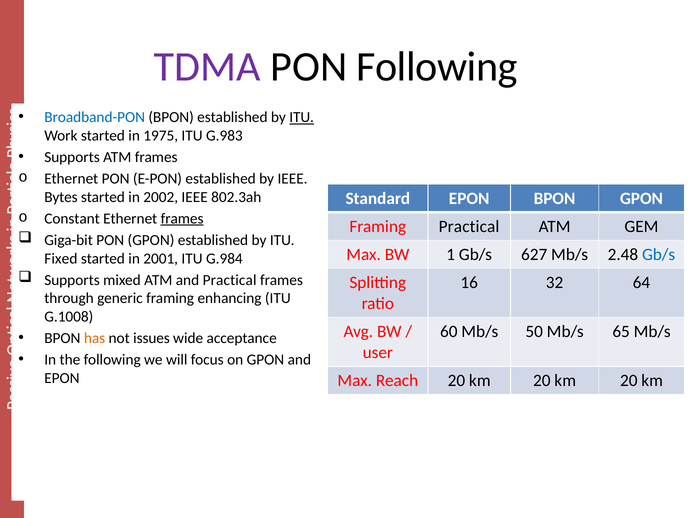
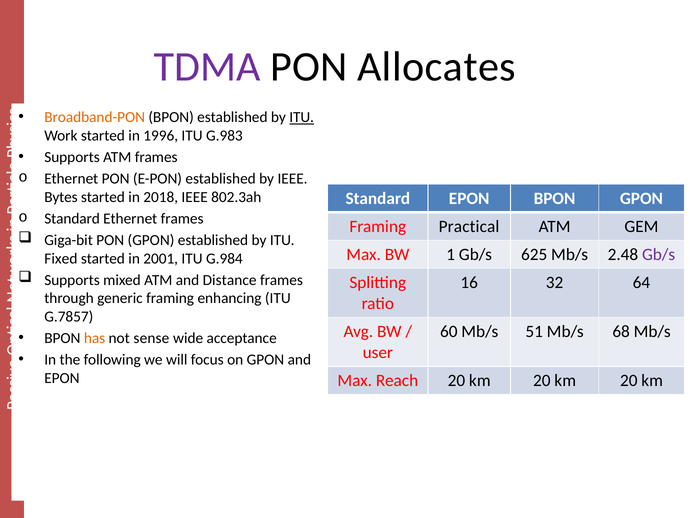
PON Following: Following -> Allocates (437, 67)
Broadband-PON colour: blue -> orange (95, 117)
1975: 1975 -> 1996 (161, 136)
2002: 2002 -> 2018 (161, 197)
Constant: Constant -> Standard (72, 218)
frames underline: present -> none (182, 218)
627: 627 -> 625 (534, 254)
Gb/s colour: blue -> purple (659, 254)
and Practical: Practical -> Distance (230, 280)
G.1008: G.1008 -> G.7857 (69, 316)
50: 50 -> 51 (534, 331)
65: 65 -> 68 (621, 331)
issues: issues -> sense (151, 338)
